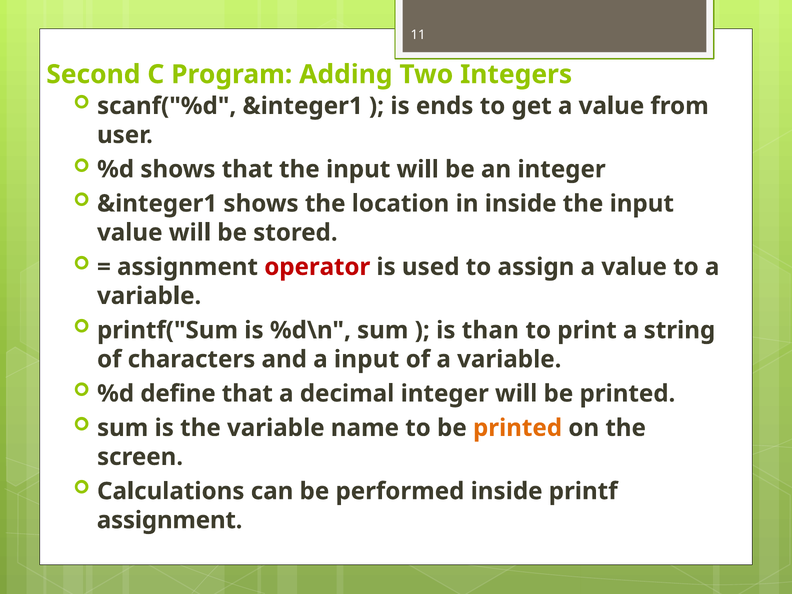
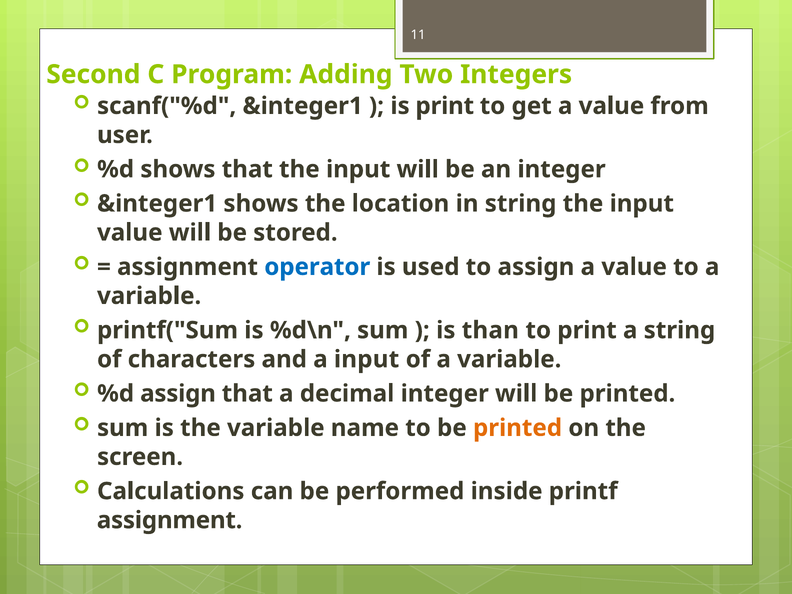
is ends: ends -> print (445, 106)
in inside: inside -> string (521, 204)
operator colour: red -> blue (317, 267)
%d define: define -> assign (178, 394)
